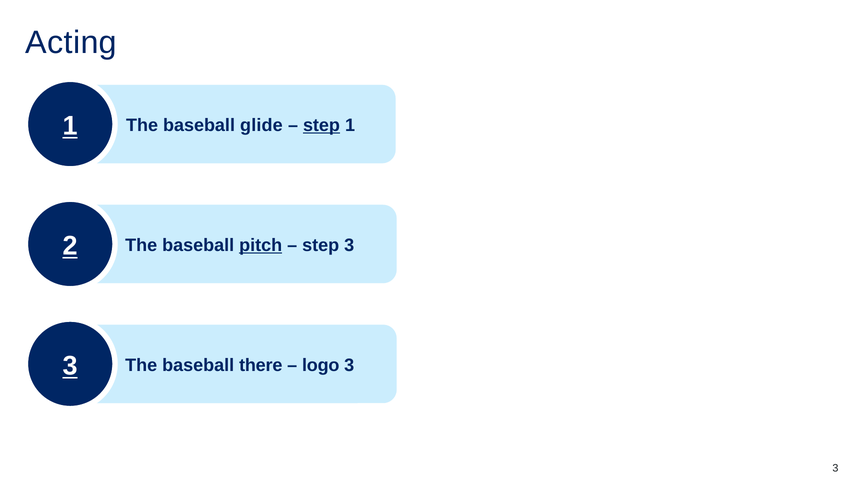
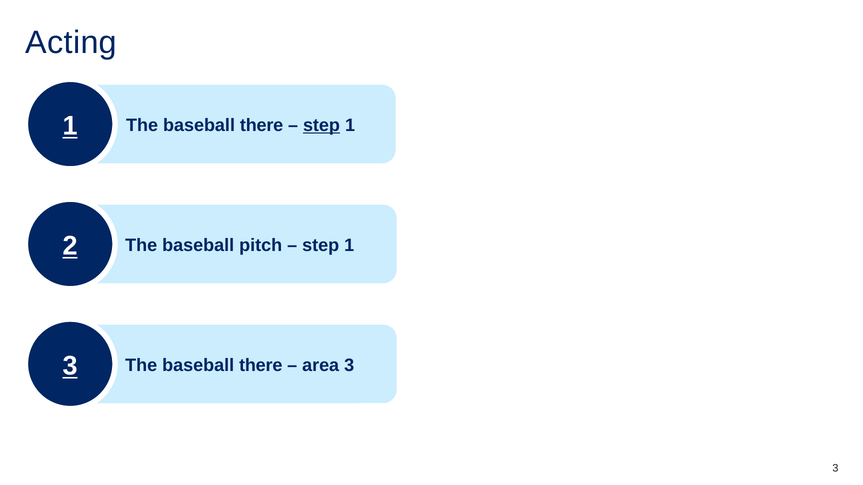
glide: glide -> there (262, 125)
pitch underline: present -> none (261, 245)
3: 3 -> 1 (349, 245)
logo: logo -> area (321, 365)
